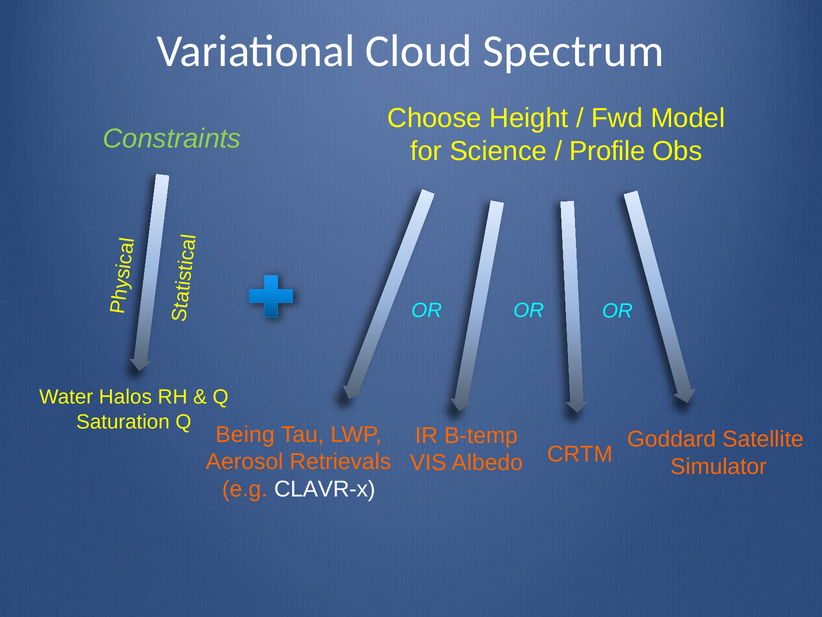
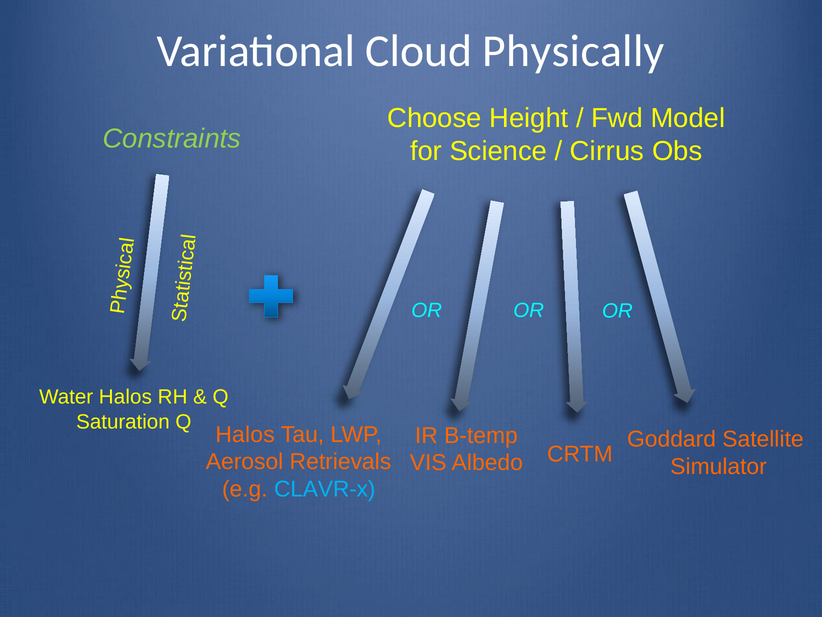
Spectrum: Spectrum -> Physically (573, 51)
Profile: Profile -> Cirrus (607, 151)
Being: Being -> Halos (245, 434)
CLAVR-x colour: white -> light blue (325, 489)
